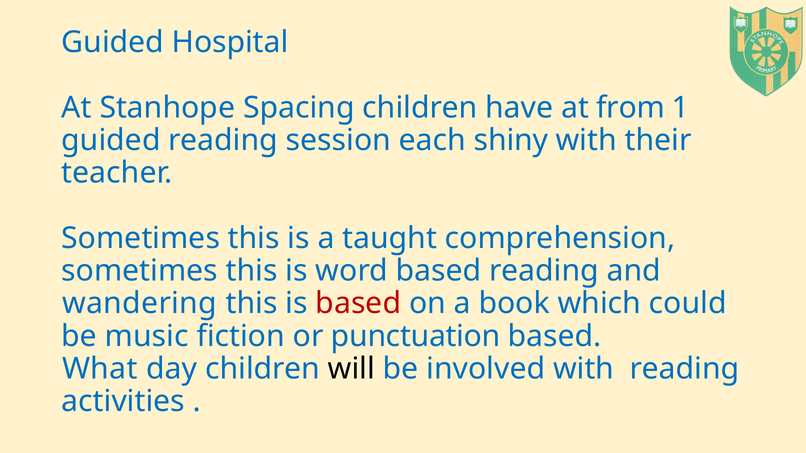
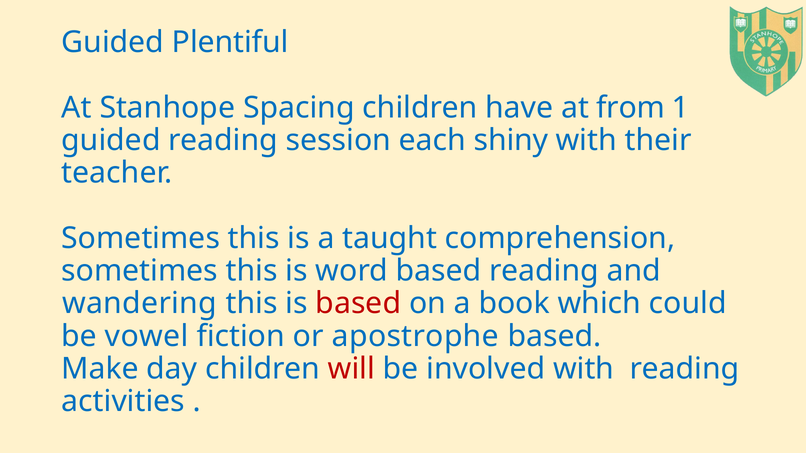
Hospital: Hospital -> Plentiful (230, 43)
music: music -> vowel (147, 336)
punctuation: punctuation -> apostrophe (415, 336)
What: What -> Make (100, 369)
will colour: black -> red (351, 369)
